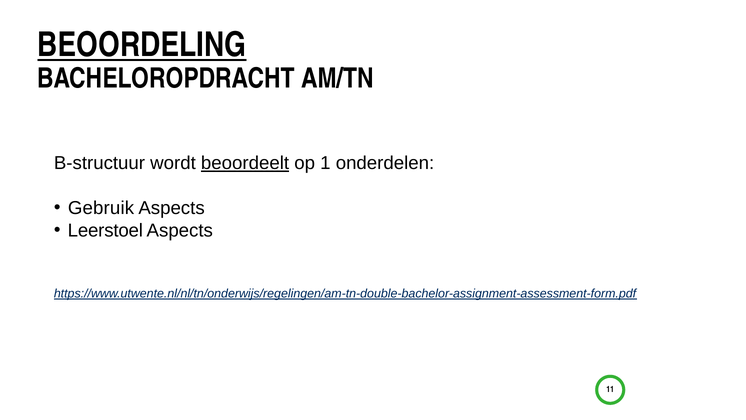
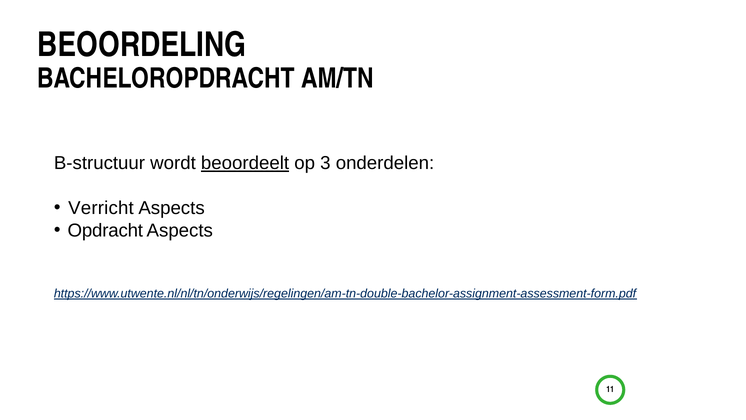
BEOORDELING underline: present -> none (142, 45)
1: 1 -> 3 (325, 163)
Gebruik: Gebruik -> Verricht (101, 208)
Leerstoel: Leerstoel -> Opdracht (105, 230)
